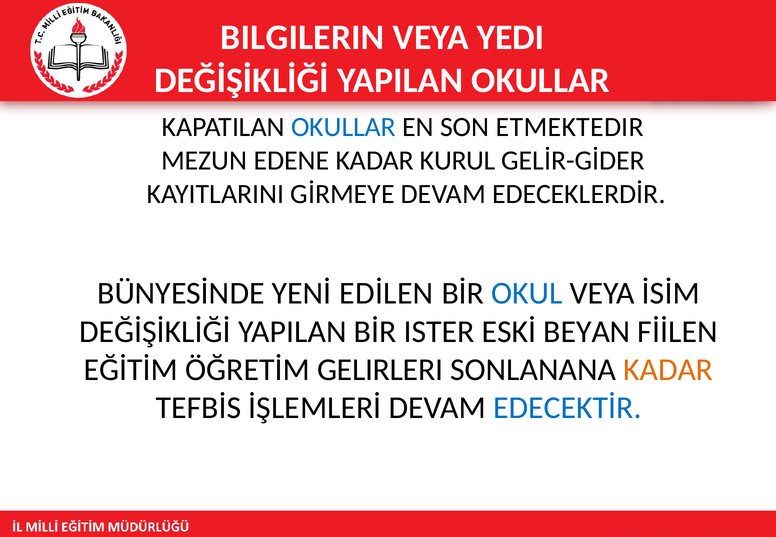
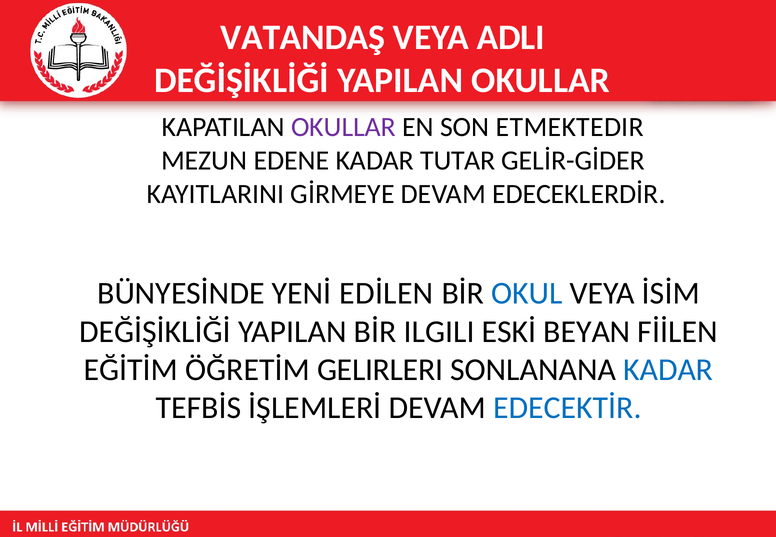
BILGILERIN: BILGILERIN -> VATANDAŞ (303, 37)
YEDI: YEDI -> ADLI (511, 37)
OKULLAR colour: blue -> purple (344, 127)
KURUL: KURUL -> TUTAR (458, 161)
ISTER: ISTER -> ILGILI (439, 332)
KADAR colour: orange -> blue (668, 370)
